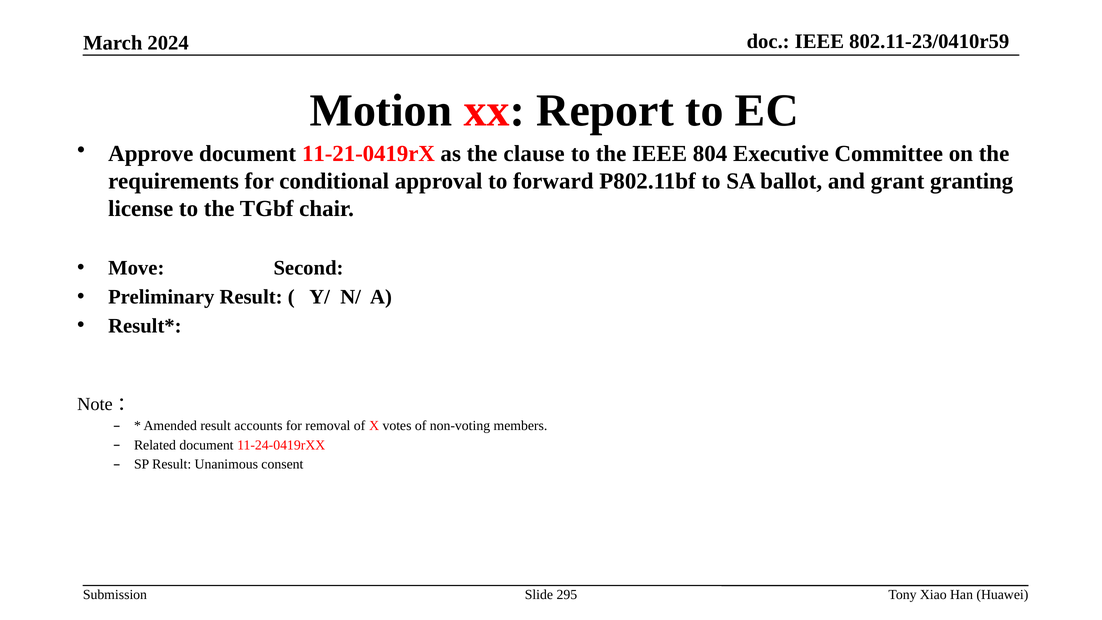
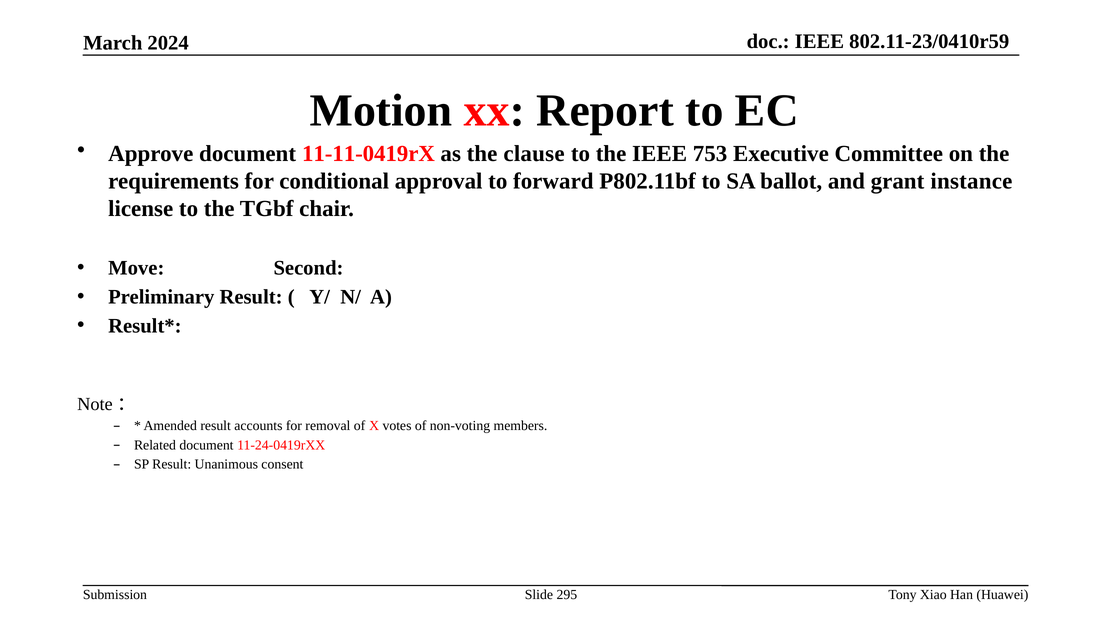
11-21-0419rX: 11-21-0419rX -> 11-11-0419rX (368, 154)
804: 804 -> 753 (710, 154)
granting: granting -> instance (971, 181)
